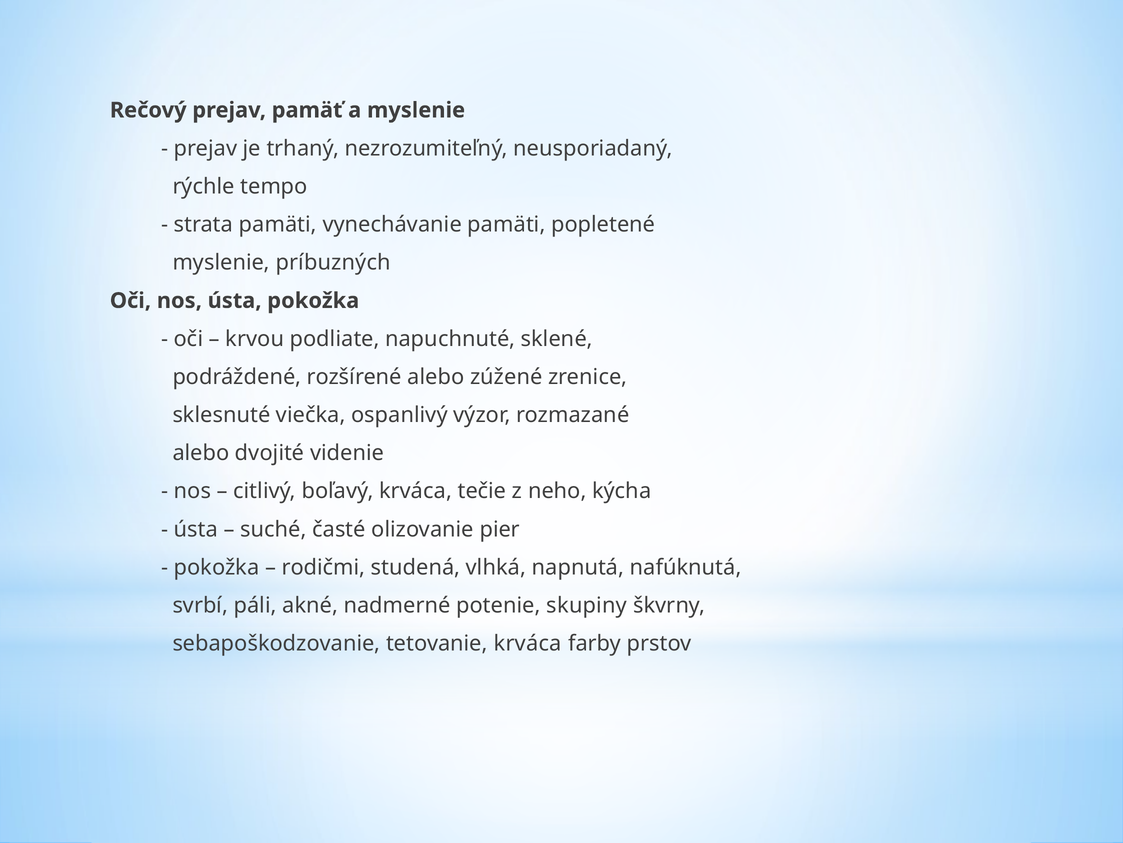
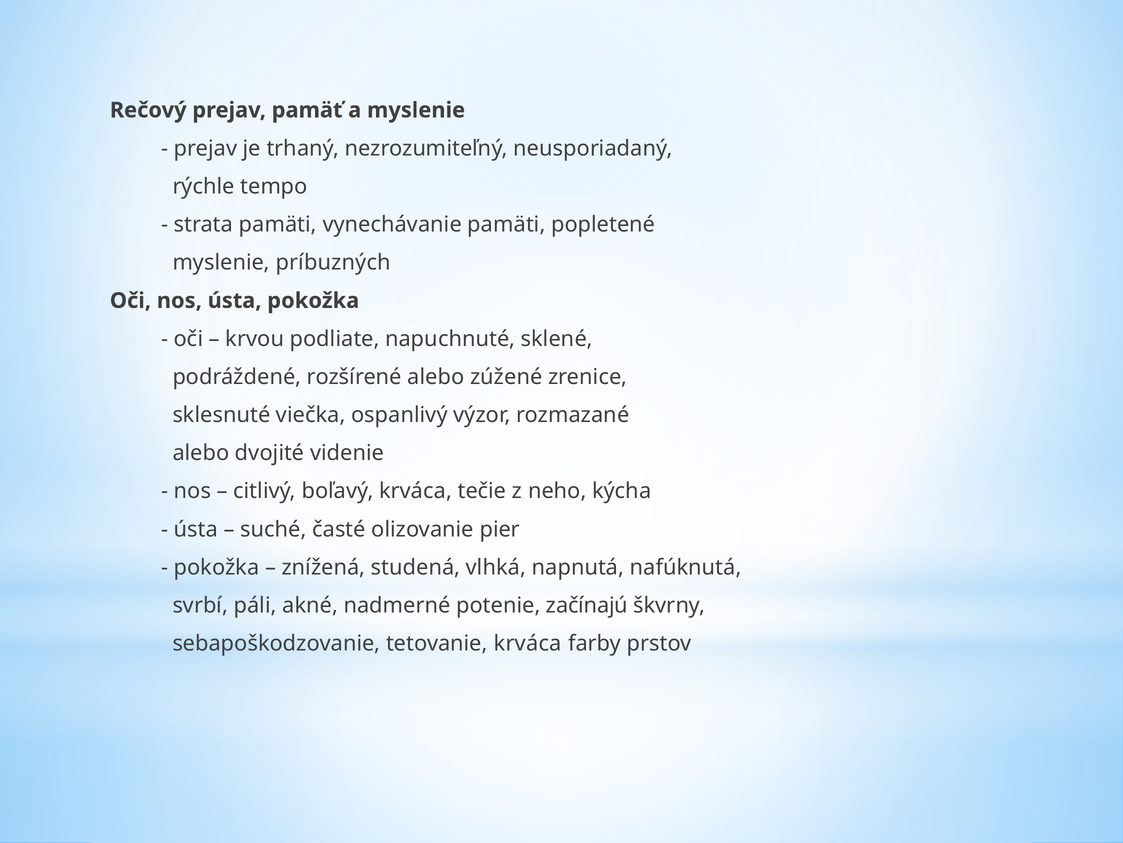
rodičmi: rodičmi -> znížená (323, 567)
skupiny: skupiny -> začínajú (587, 605)
